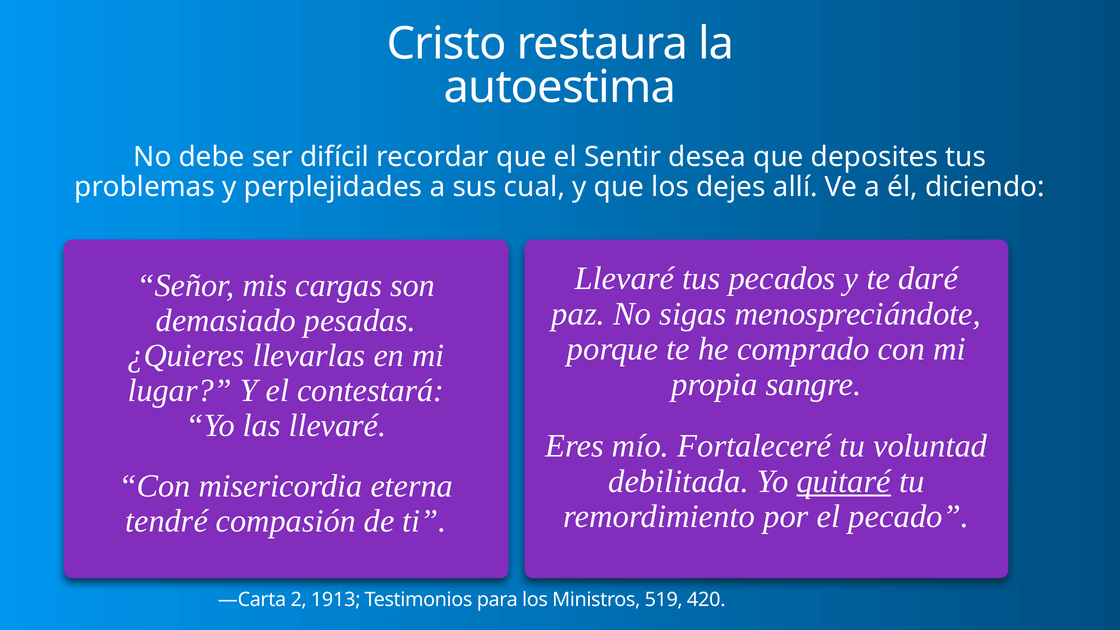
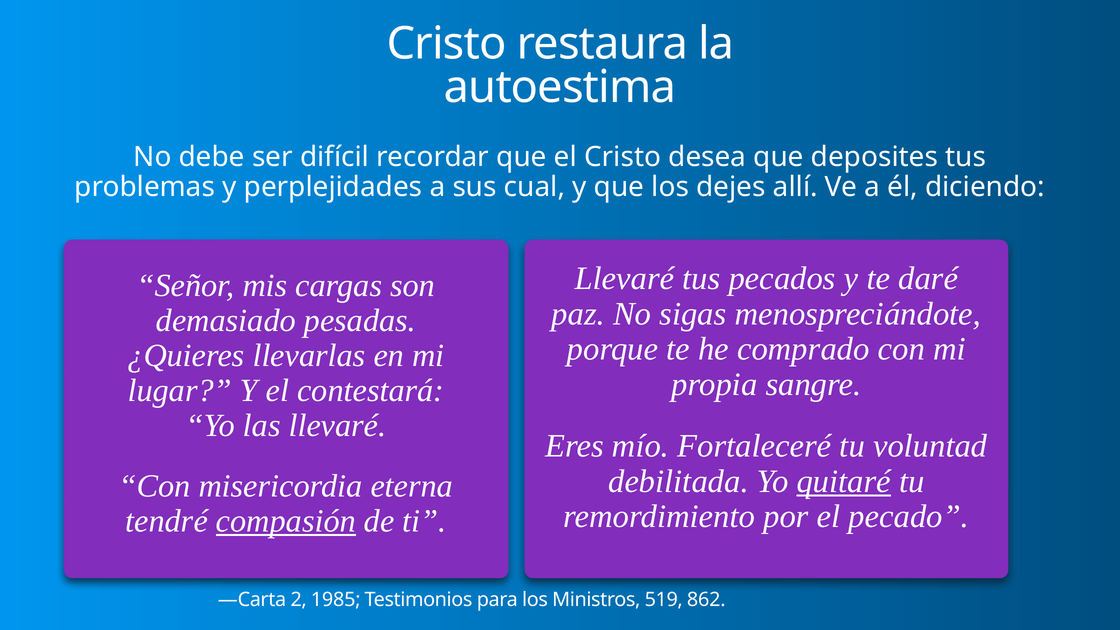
el Sentir: Sentir -> Cristo (623, 157)
compasión underline: none -> present (286, 521)
1913: 1913 -> 1985 (336, 600)
420: 420 -> 862 (706, 600)
